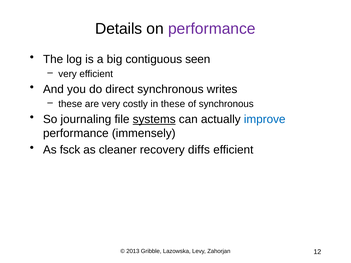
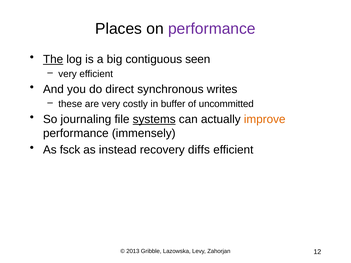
Details: Details -> Places (119, 29)
The underline: none -> present (53, 59)
in these: these -> buffer (173, 104)
of synchronous: synchronous -> uncommitted (226, 104)
improve colour: blue -> orange (265, 119)
cleaner: cleaner -> instead (118, 150)
